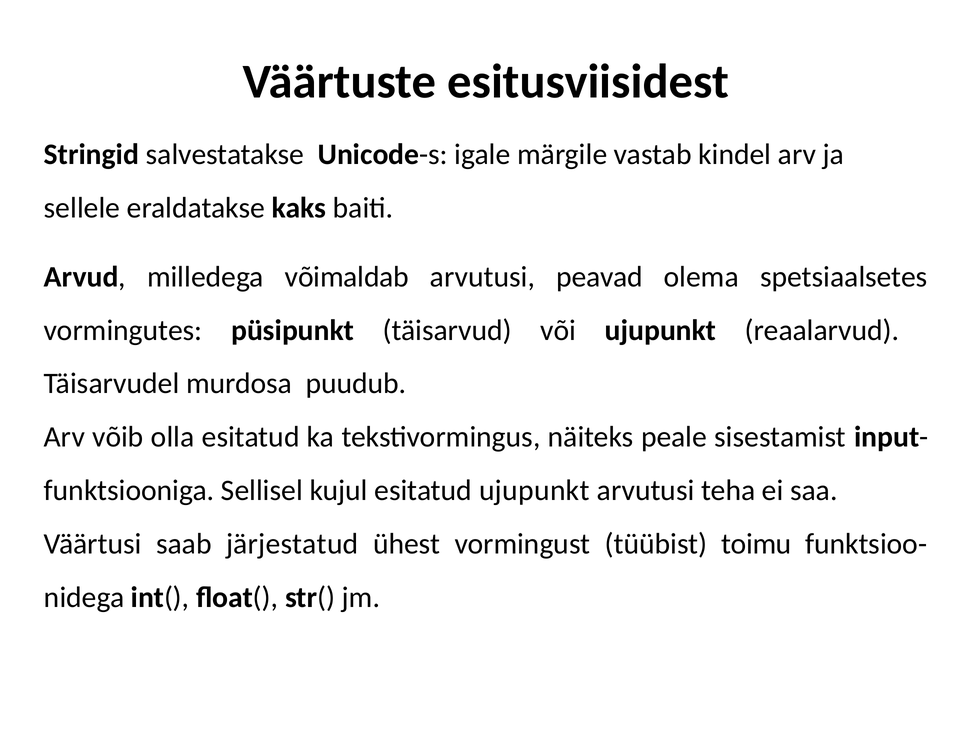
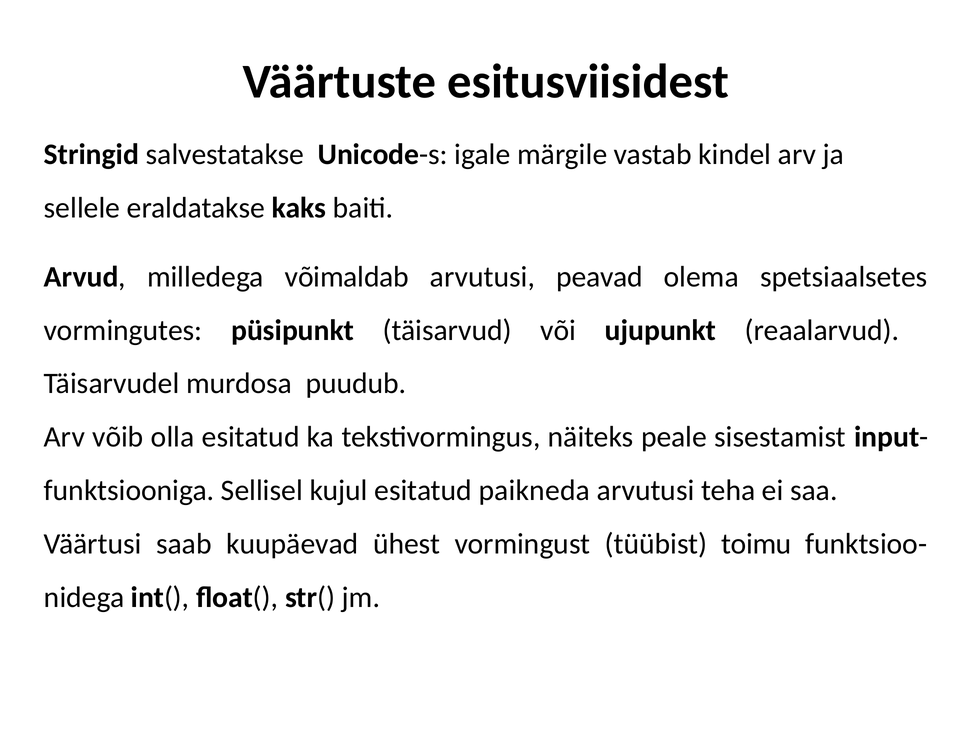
esitatud ujupunkt: ujupunkt -> paikneda (534, 491)
järjestatud: järjestatud -> kuupäevad (292, 544)
